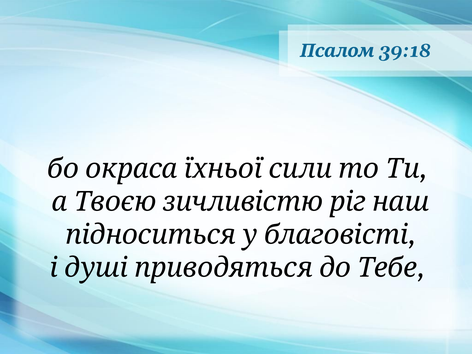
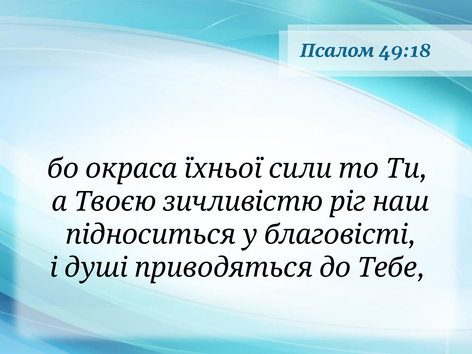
39:18: 39:18 -> 49:18 (405, 51)
